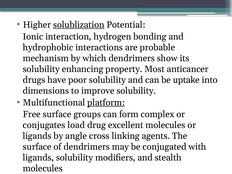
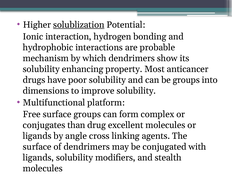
be uptake: uptake -> groups (186, 80)
platform underline: present -> none (106, 103)
load: load -> than (76, 125)
